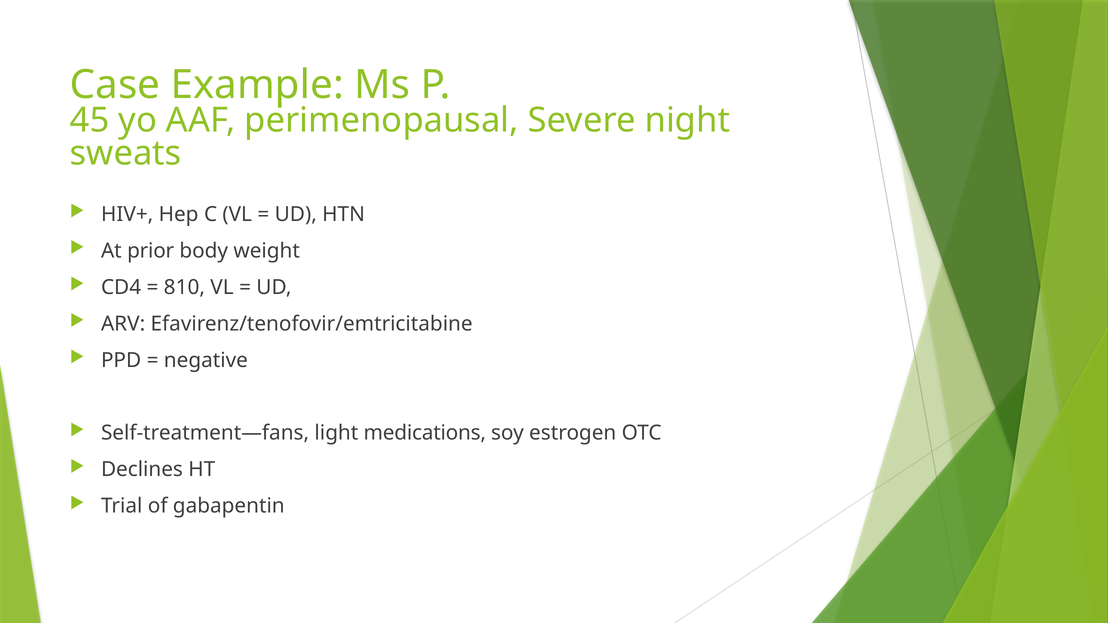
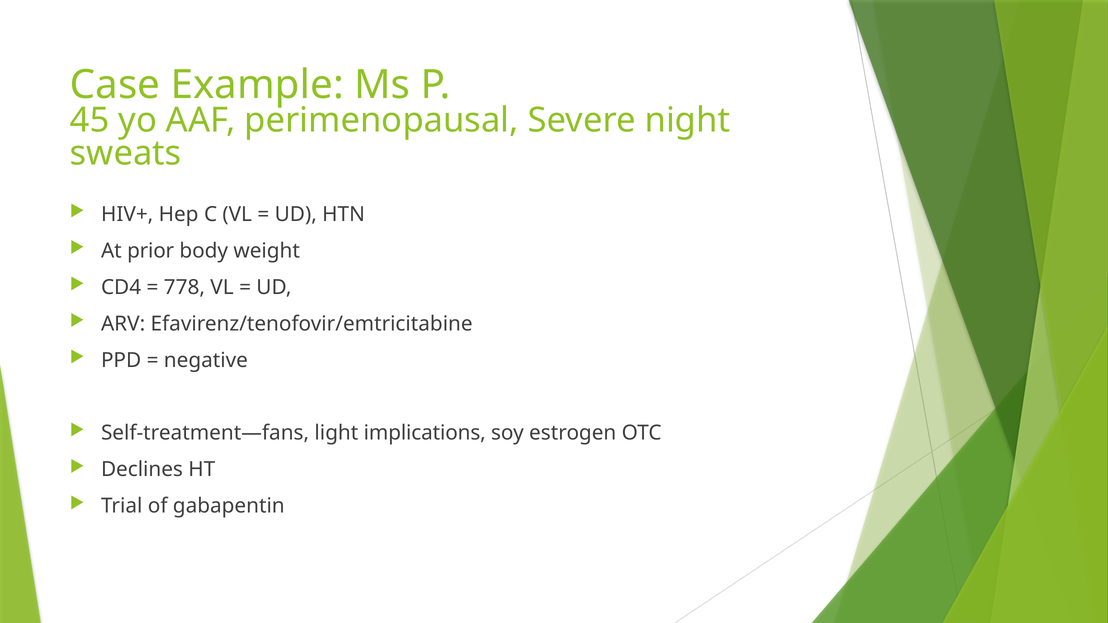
810: 810 -> 778 (184, 287)
medications: medications -> implications (425, 433)
